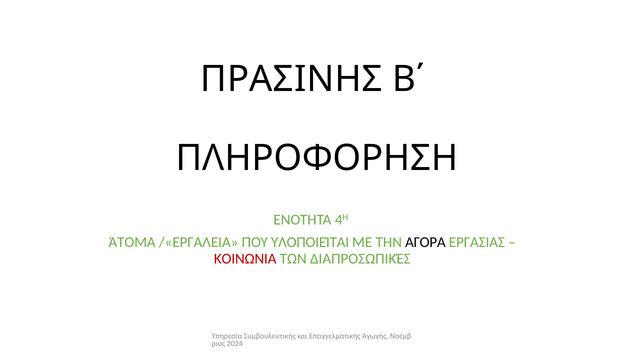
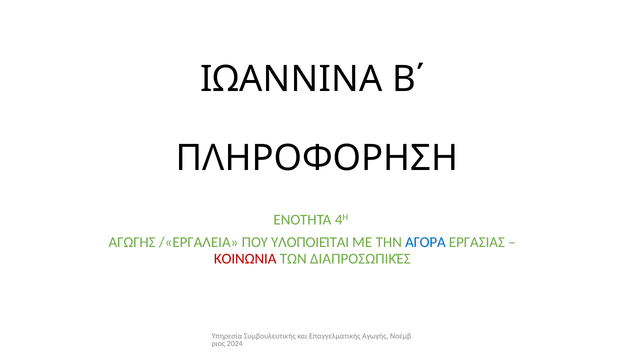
ΠΡΑΣΙΝΗΣ: ΠΡΑΣΙΝΗΣ -> ΙΩΑΝΝΙΝΑ (291, 79)
ΆΤΟΜΑ: ΆΤΟΜΑ -> ΑΓΩΓΗΣ (132, 242)
ΑΓΟΡΑ colour: black -> blue (425, 242)
